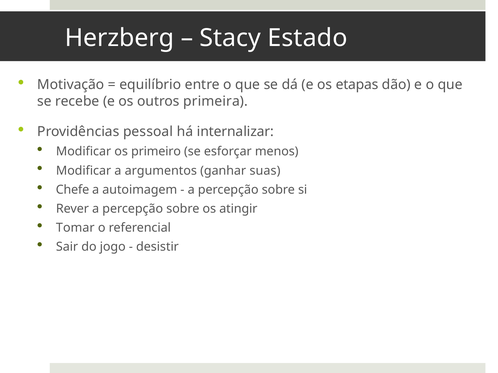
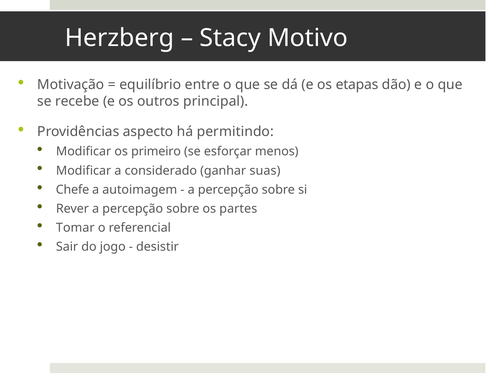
Estado: Estado -> Motivo (308, 38)
primeira: primeira -> principal (216, 101)
pessoal: pessoal -> aspecto (148, 132)
internalizar: internalizar -> permitindo (235, 132)
argumentos: argumentos -> considerado (161, 171)
atingir: atingir -> partes (238, 209)
